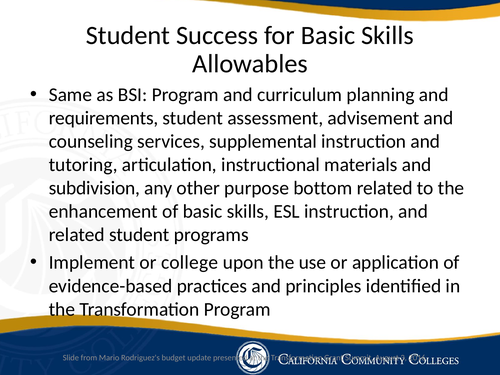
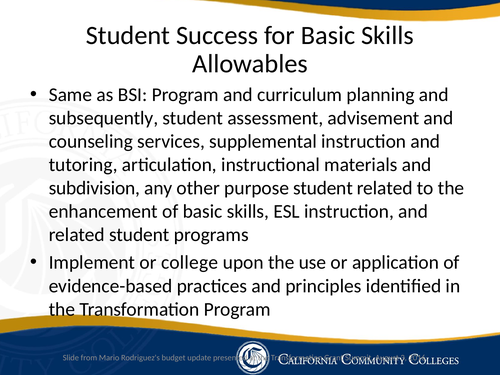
requirements: requirements -> subsequently (103, 118)
purpose bottom: bottom -> student (323, 188)
